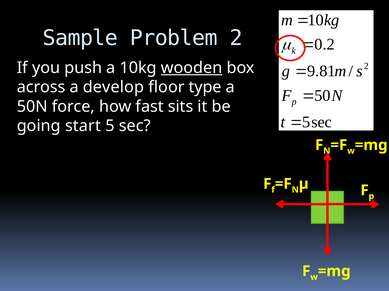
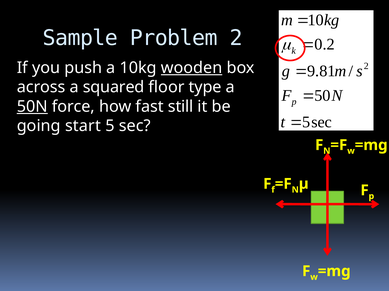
develop: develop -> squared (114, 87)
50N underline: none -> present (32, 107)
sits: sits -> still (181, 107)
